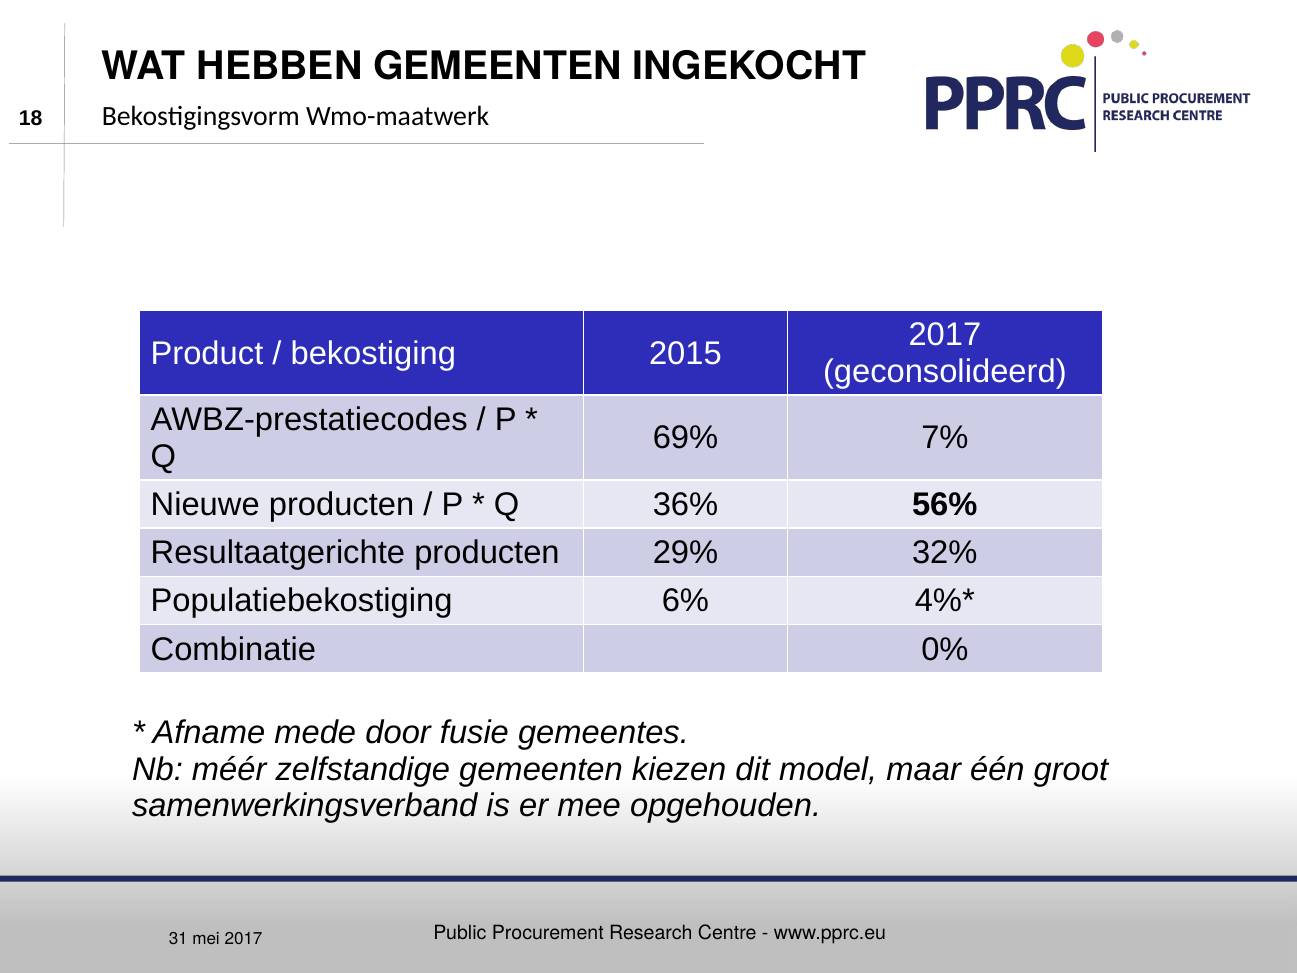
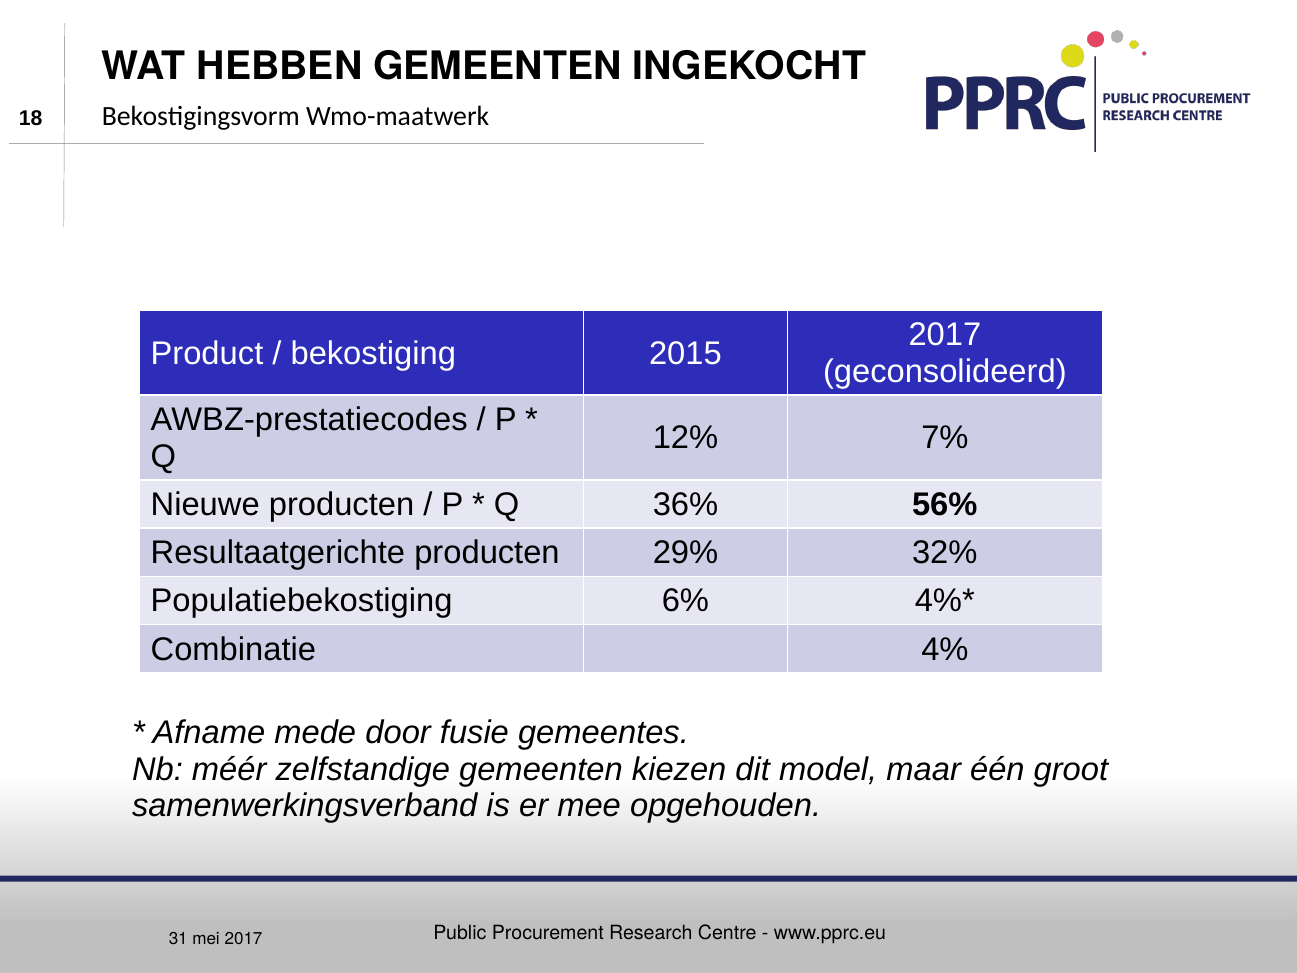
69%: 69% -> 12% (685, 438)
0%: 0% -> 4% (945, 649)
